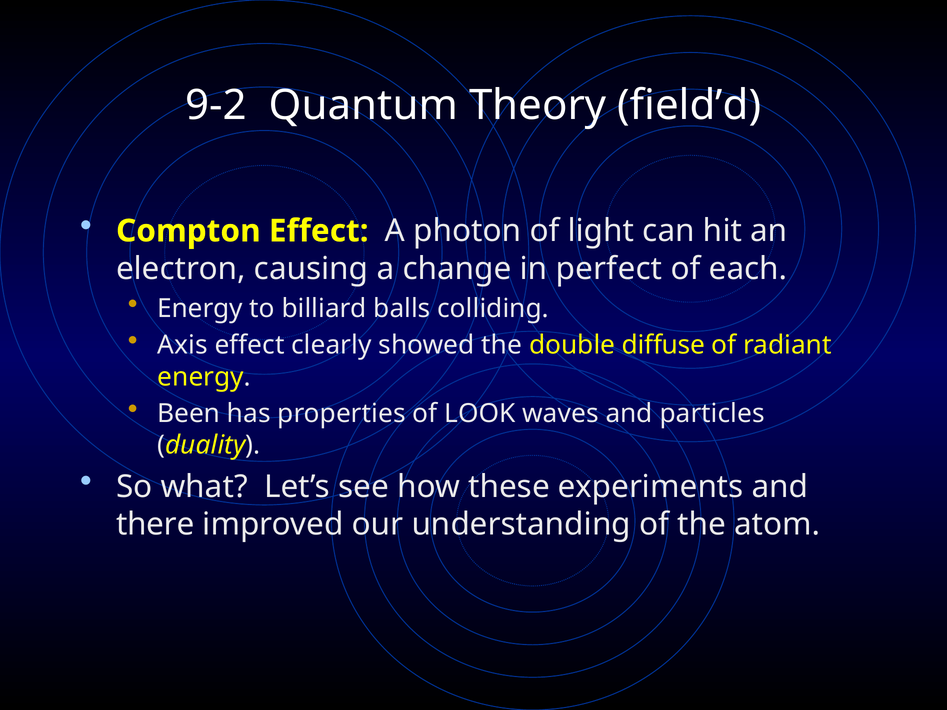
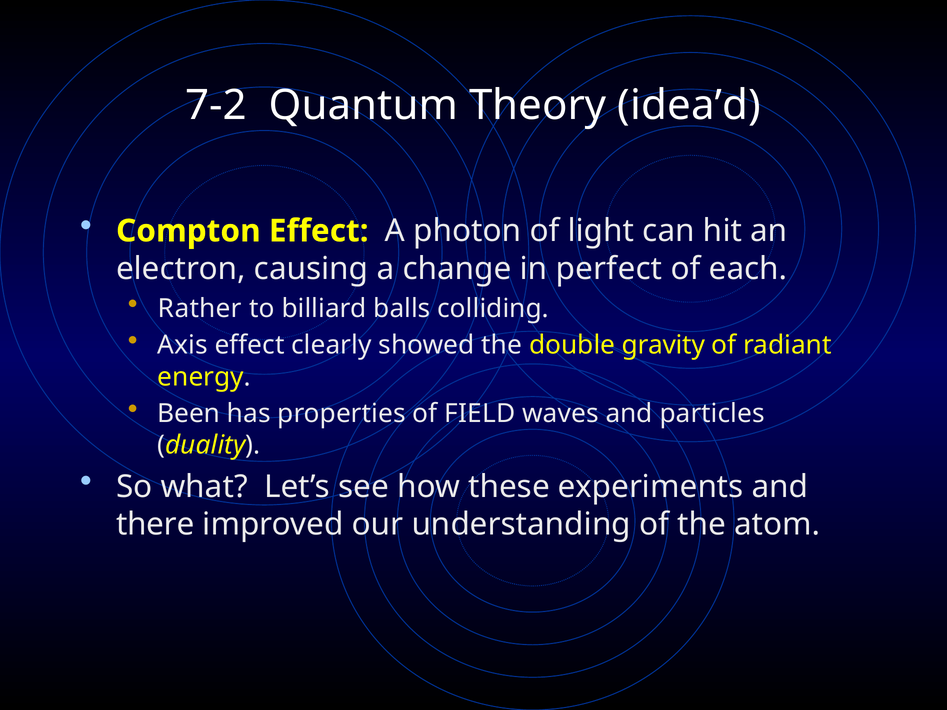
9-2: 9-2 -> 7-2 (216, 105)
field’d: field’d -> idea’d (689, 105)
Energy: Energy -> Rather (200, 309)
diffuse: diffuse -> gravity (663, 345)
LOOK: LOOK -> FIELD (480, 414)
